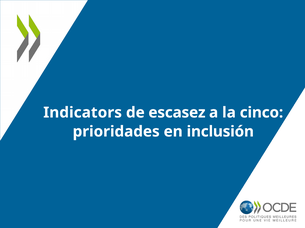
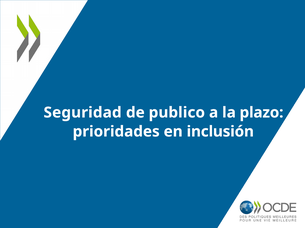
Indicators: Indicators -> Seguridad (83, 113)
escasez: escasez -> publico (177, 113)
cinco: cinco -> plazo (261, 113)
